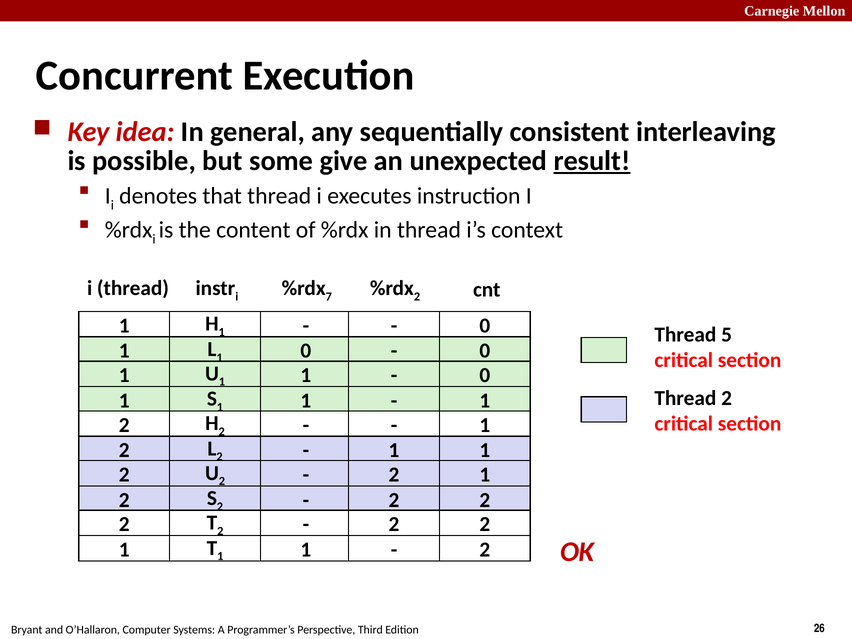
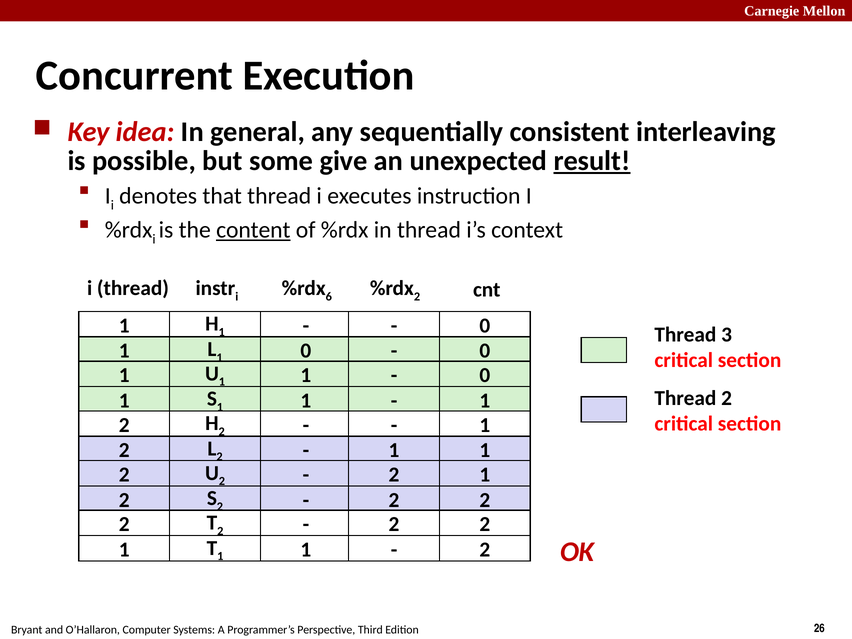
content underline: none -> present (253, 230)
7: 7 -> 6 (329, 297)
5: 5 -> 3 (727, 335)
